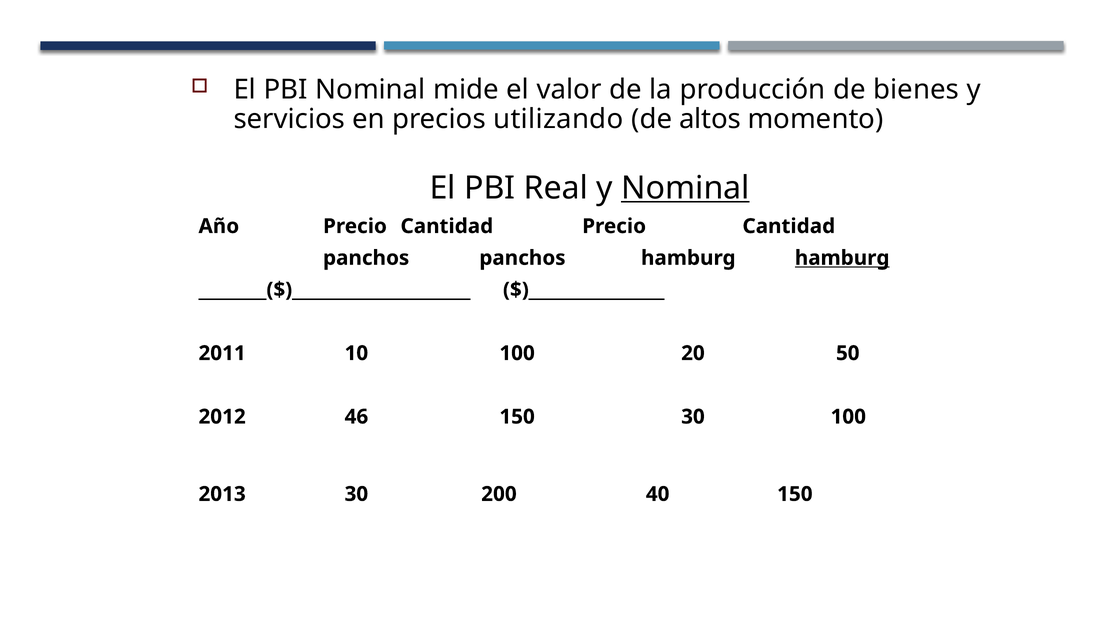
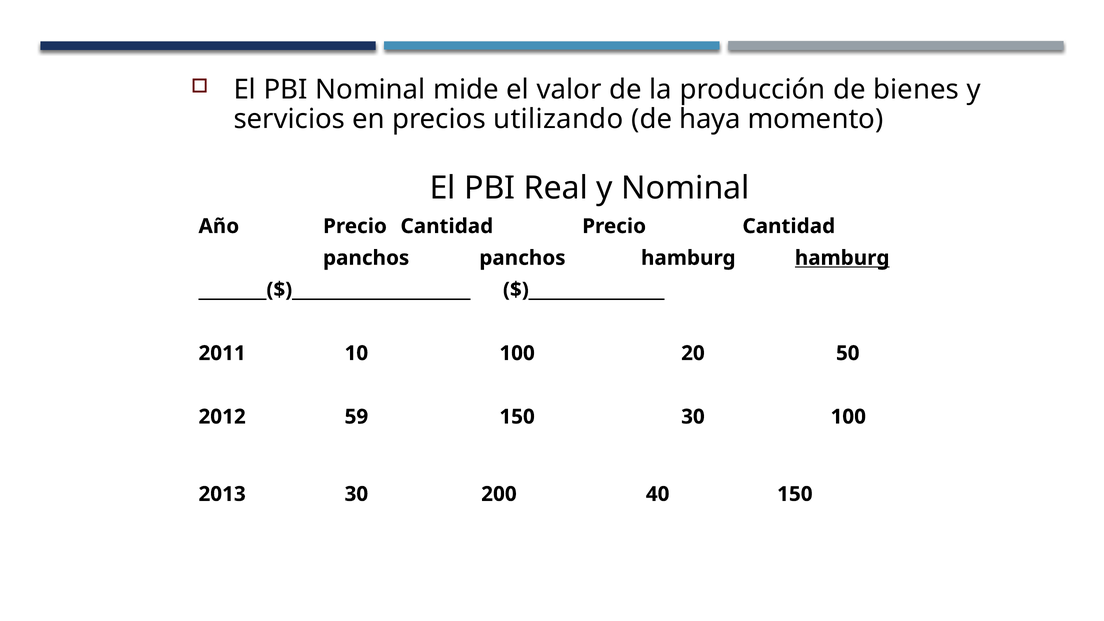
altos: altos -> haya (710, 119)
Nominal underline: present -> none (686, 188)
46: 46 -> 59 (356, 417)
